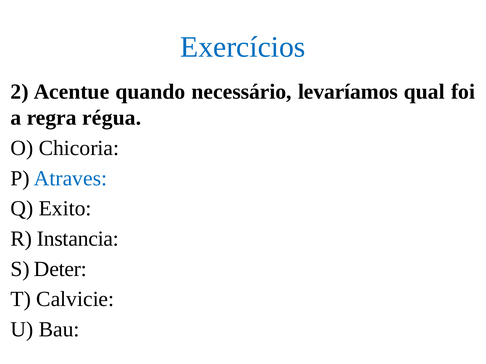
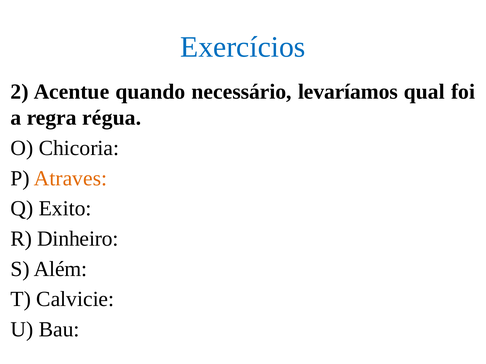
Atraves colour: blue -> orange (71, 178)
Instancia: Instancia -> Dinheiro (78, 239)
Deter: Deter -> Além (60, 269)
